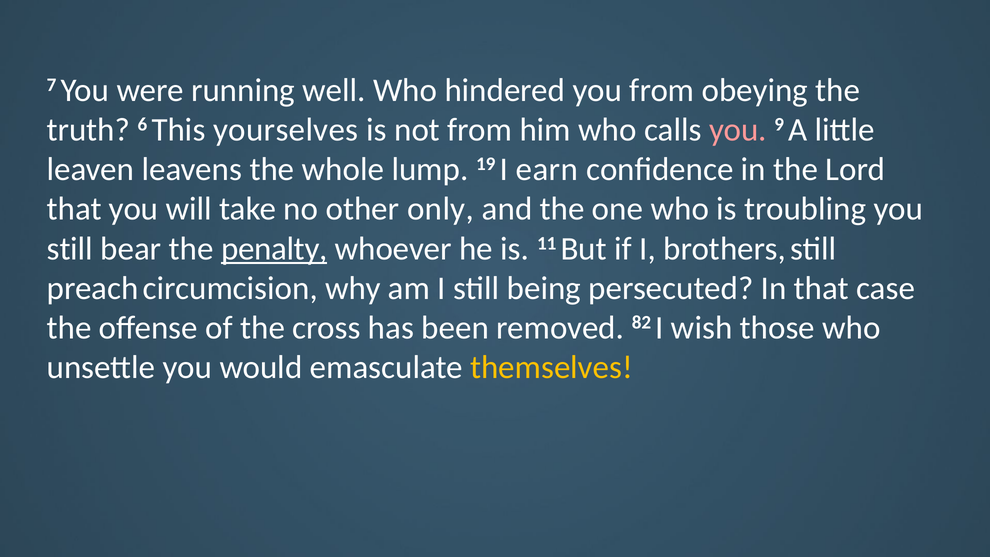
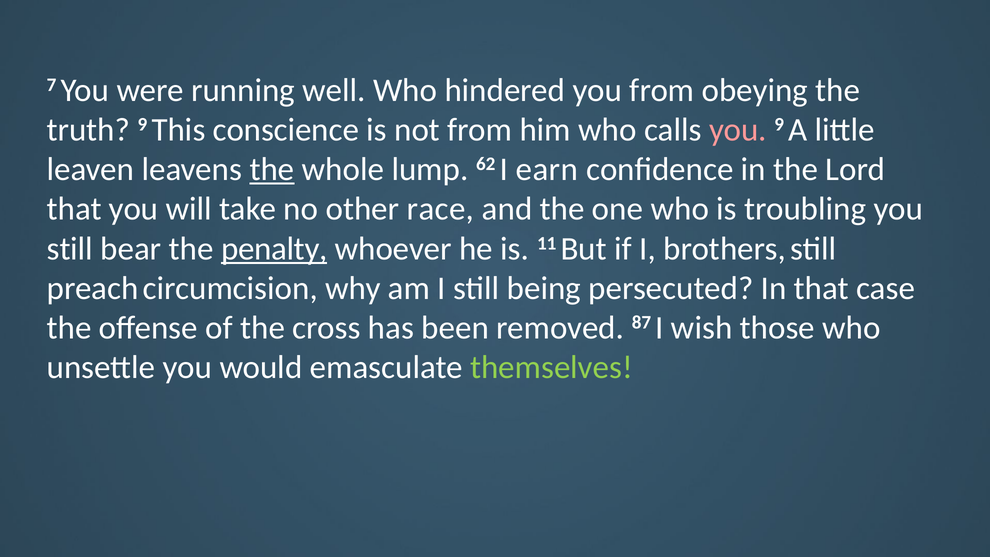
truth 6: 6 -> 9 (142, 124)
yourselves: yourselves -> conscience (286, 130)
the underline: none -> present (272, 169)
19: 19 -> 62 (486, 164)
only: only -> race (440, 209)
82: 82 -> 87 (641, 322)
themselves colour: yellow -> light green (551, 367)
